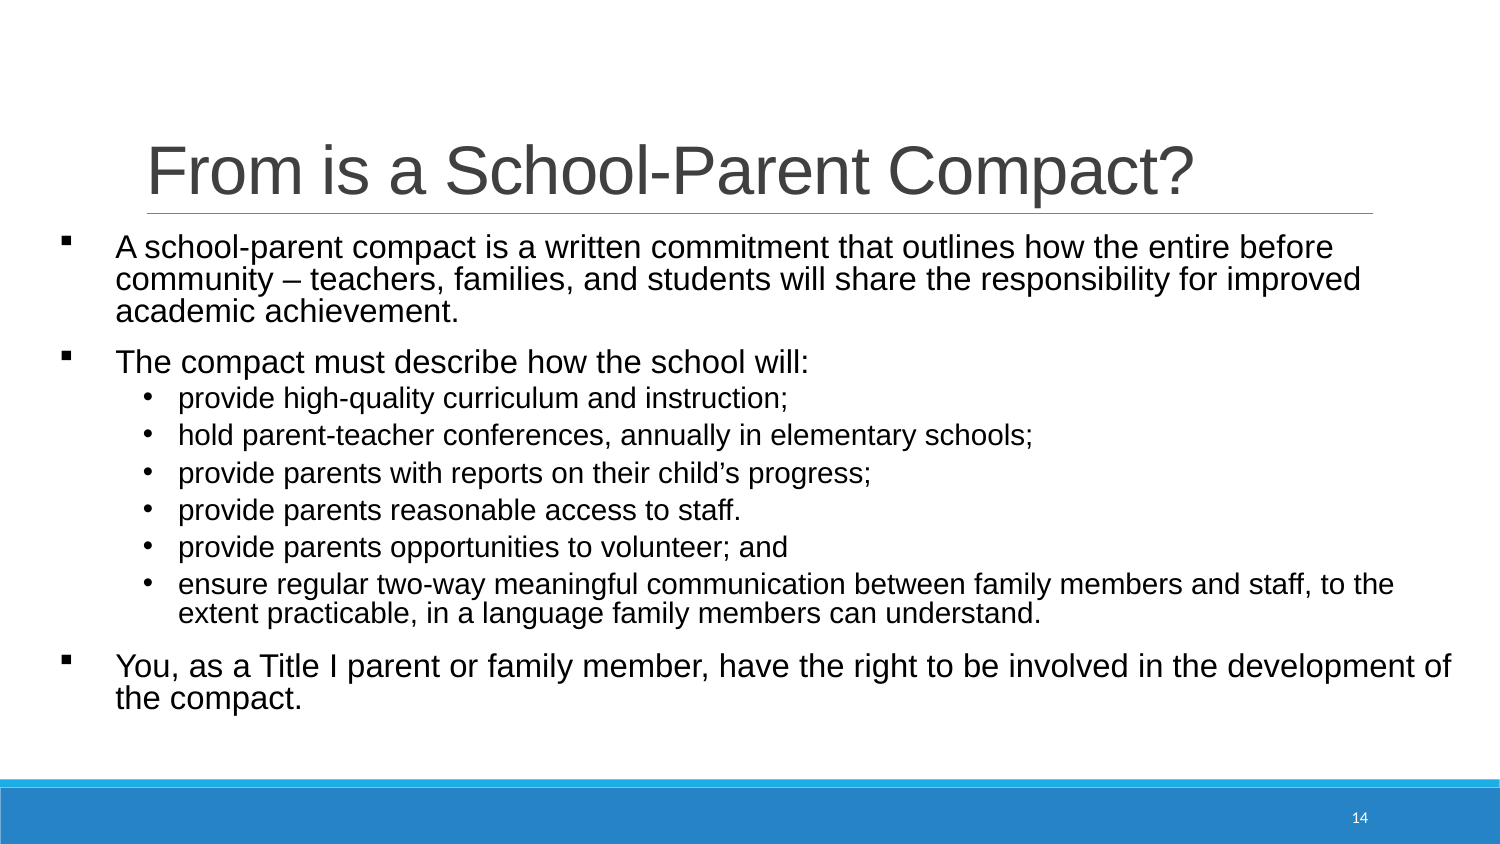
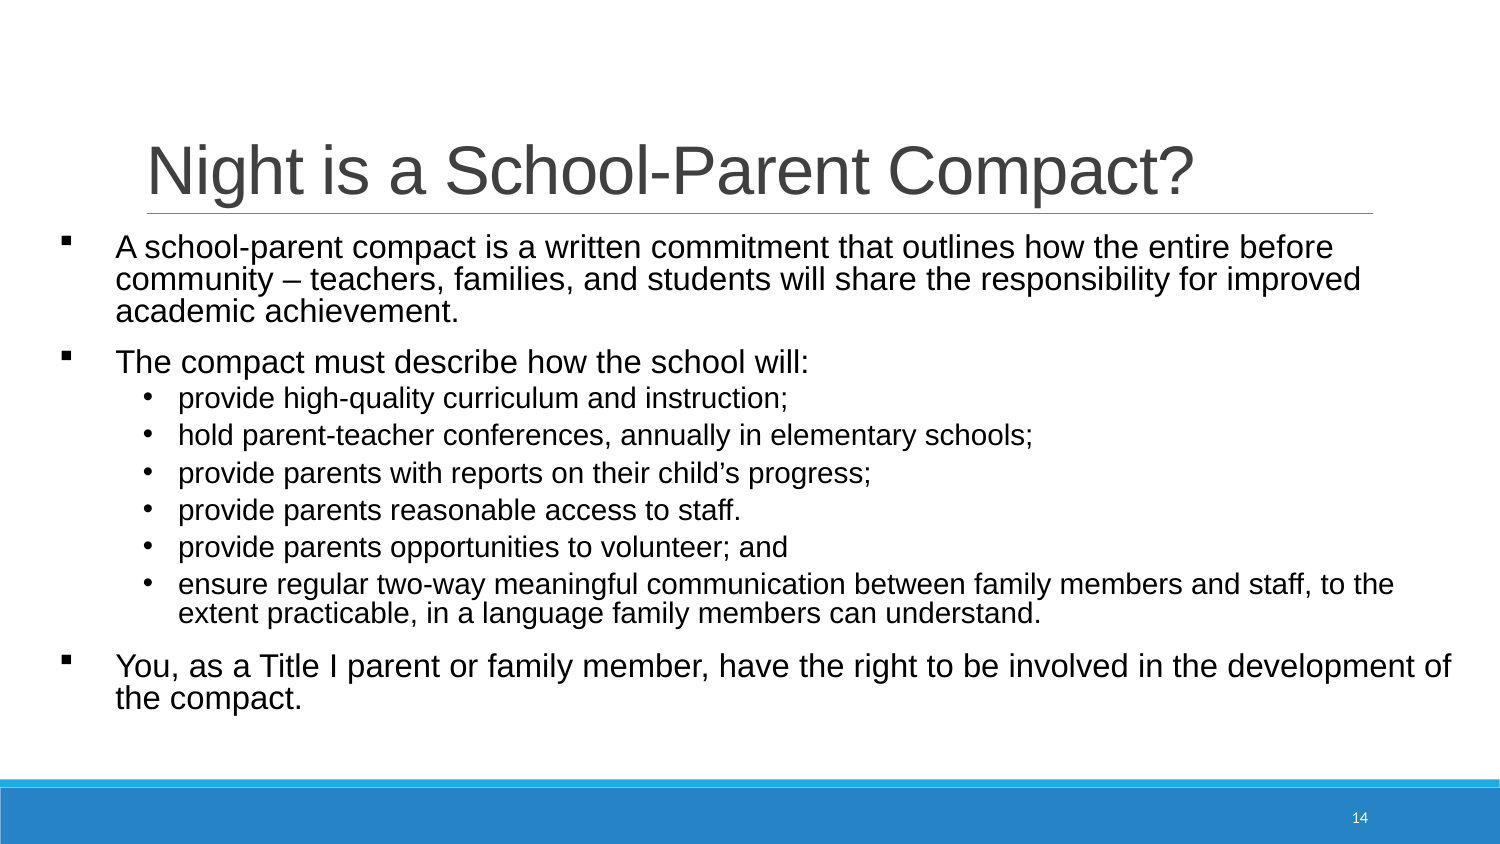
From: From -> Night (225, 171)
